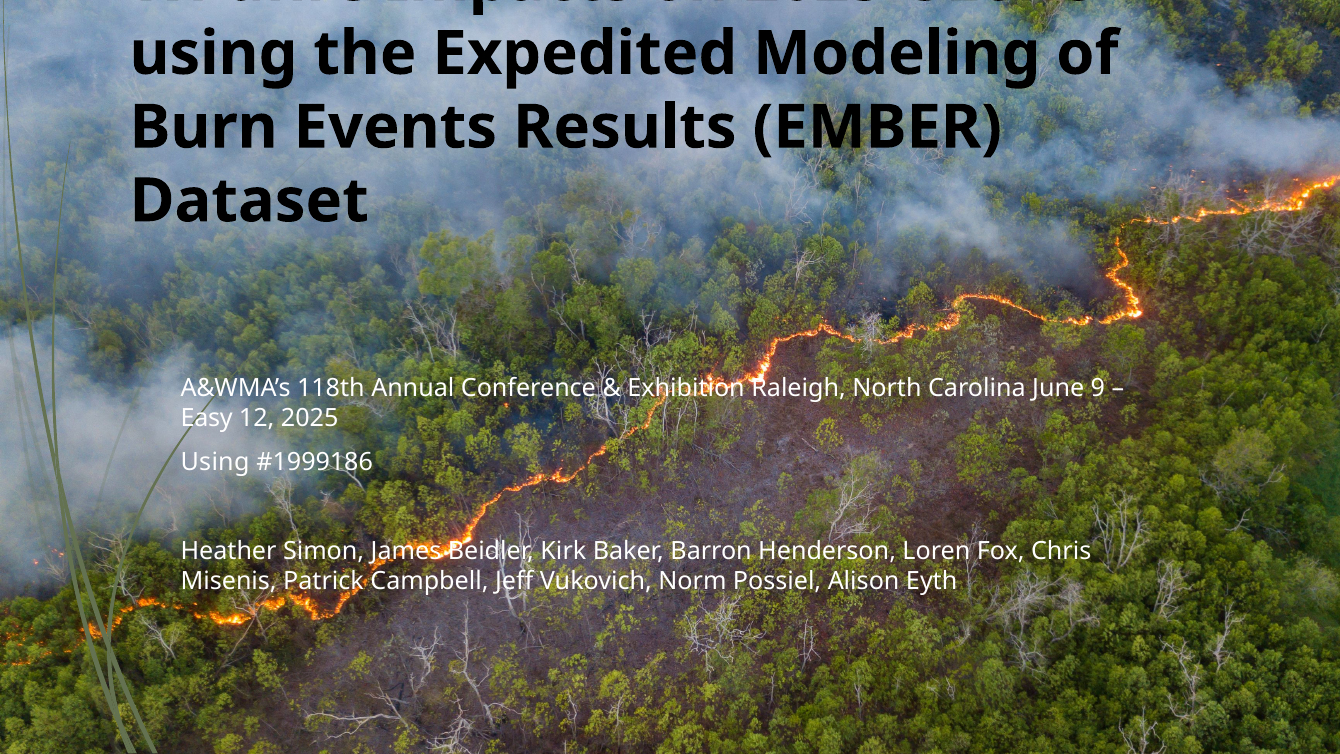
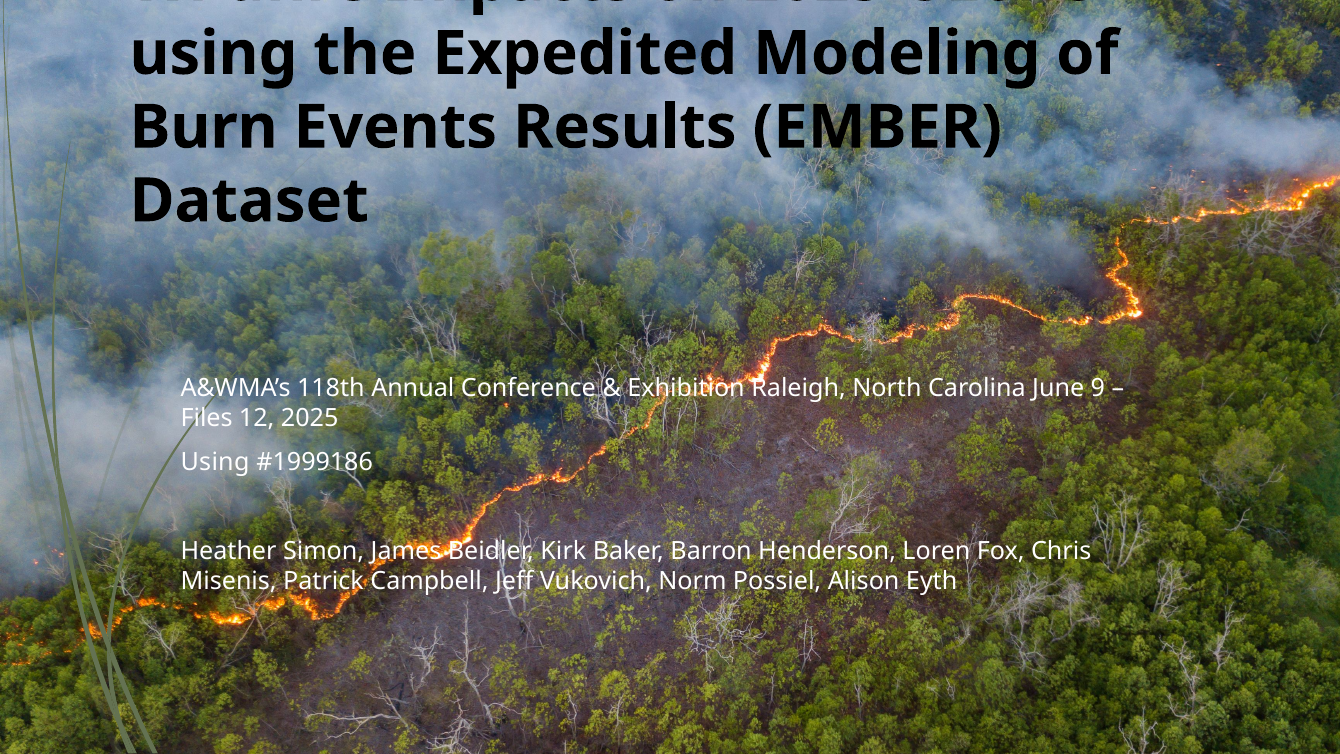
Easy: Easy -> Files (207, 418)
